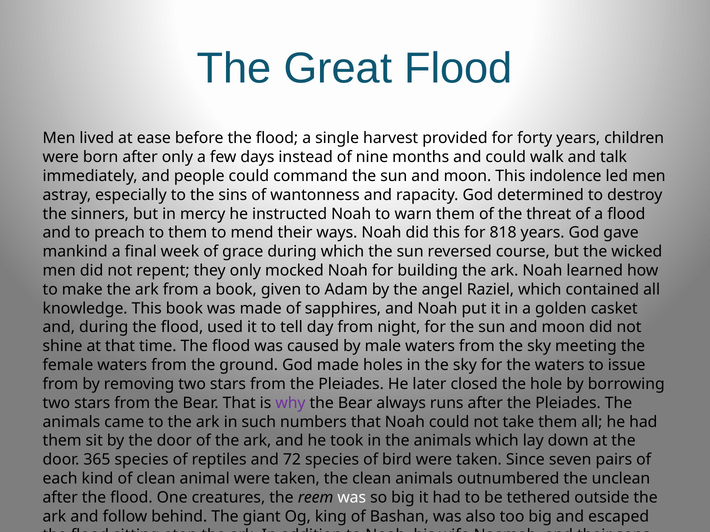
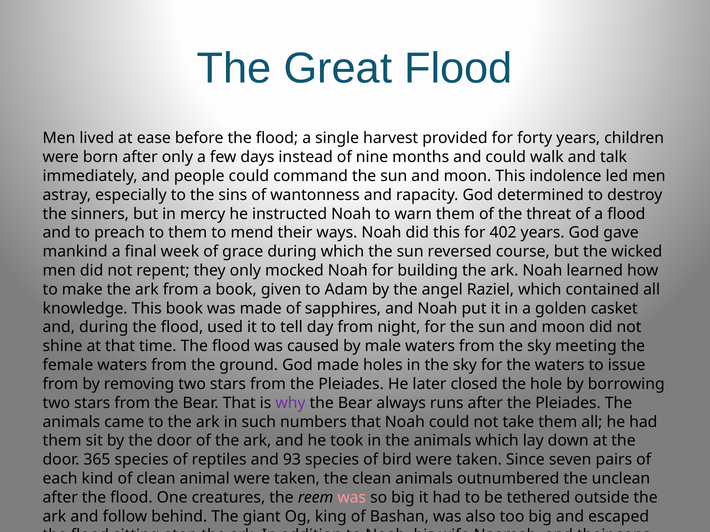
818: 818 -> 402 (503, 233)
72: 72 -> 93 (292, 460)
was colour: white -> pink (352, 498)
